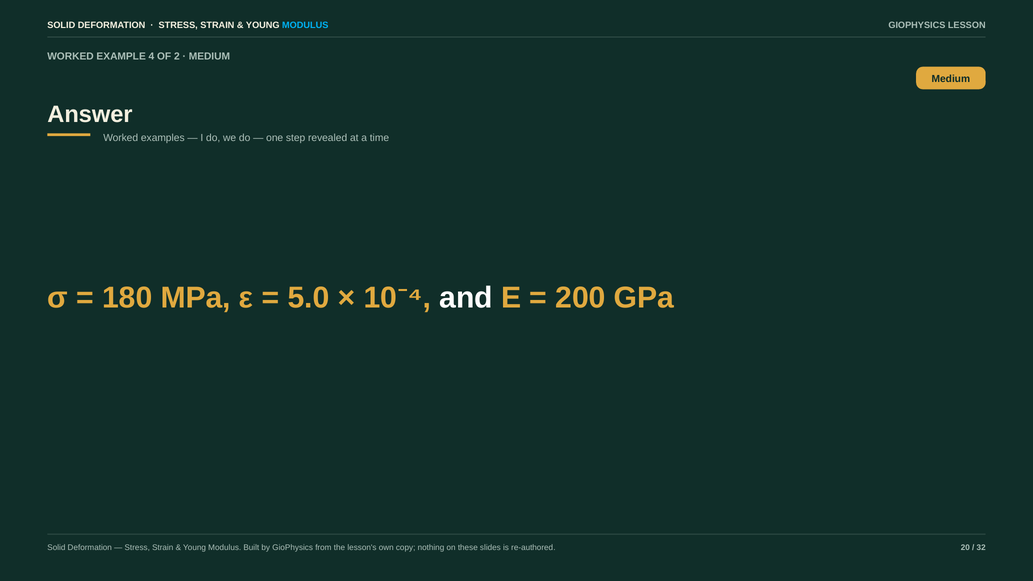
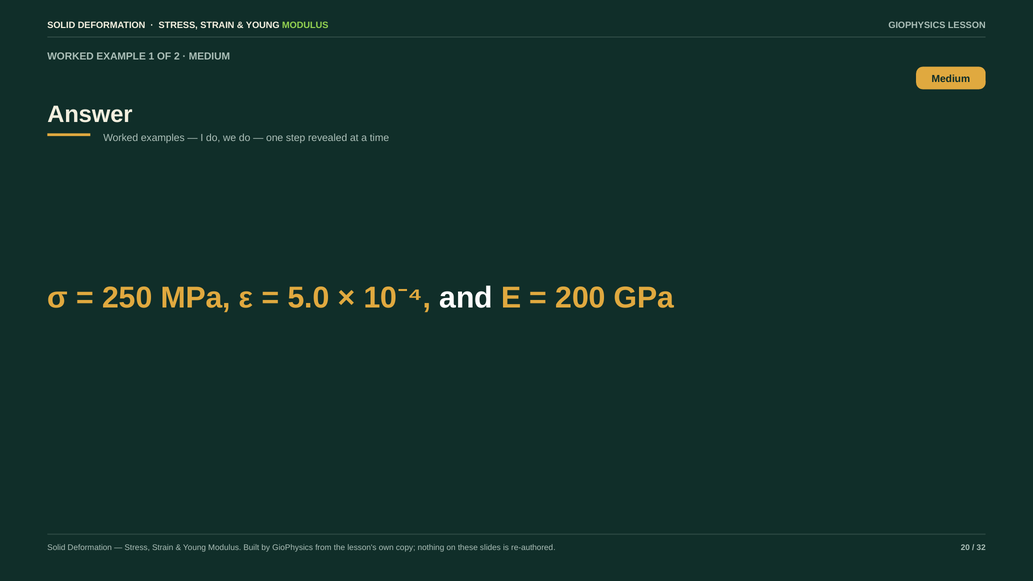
MODULUS colour: light blue -> light green (305, 25)
4: 4 -> 1 (151, 56)
180: 180 -> 250 (127, 298)
